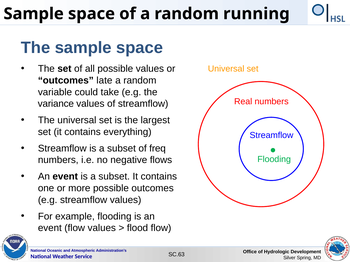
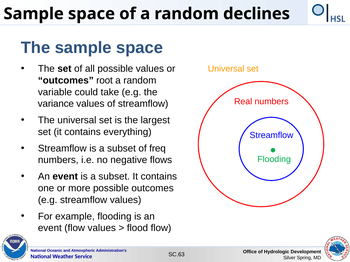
running: running -> declines (257, 14)
late: late -> root (105, 81)
